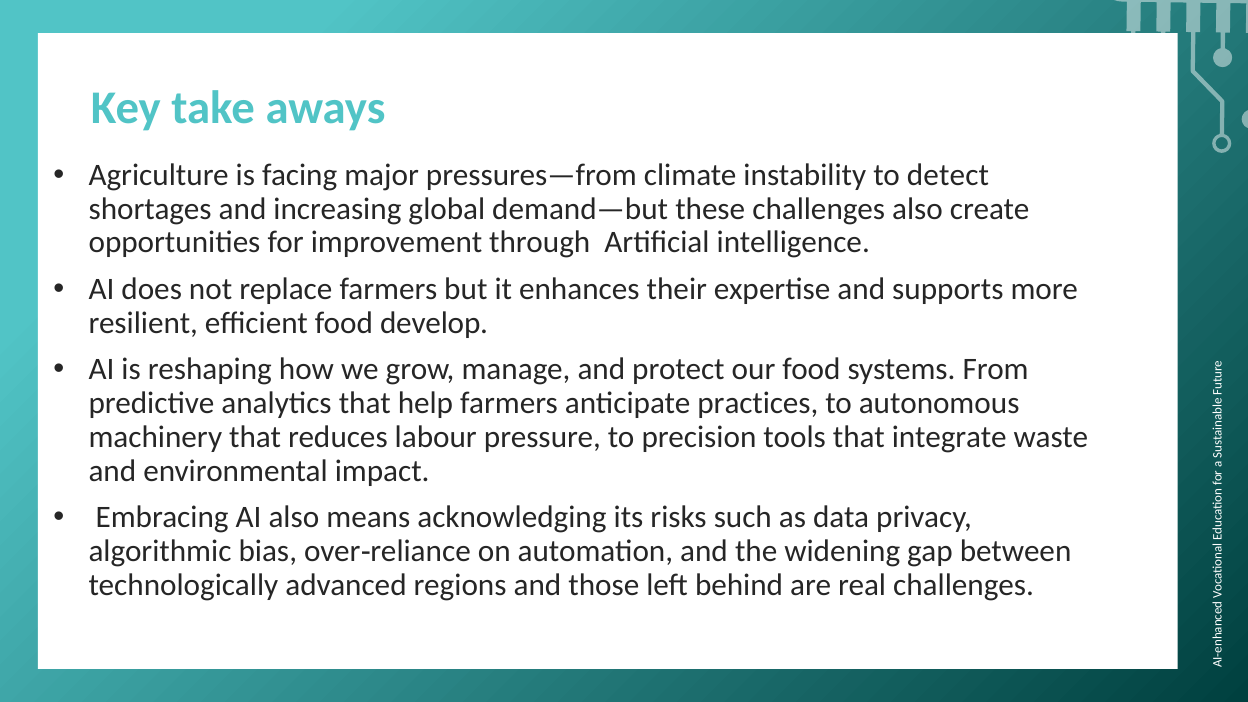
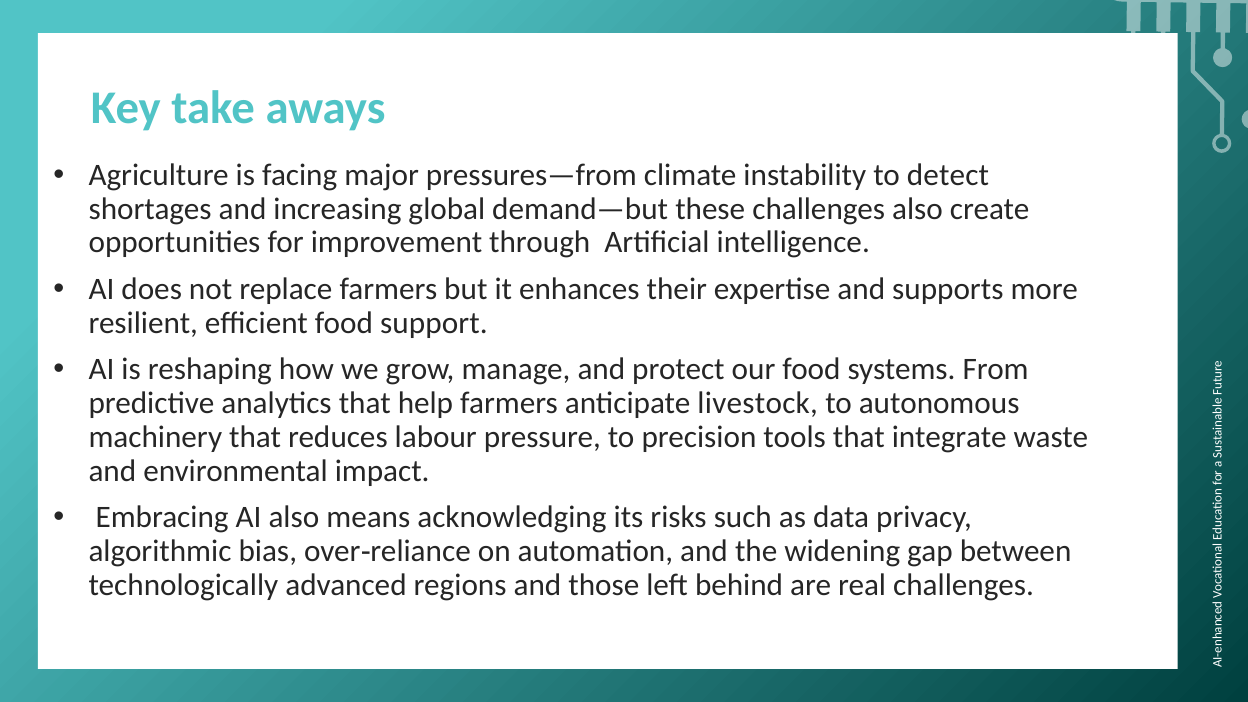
develop: develop -> support (434, 323)
practices: practices -> livestock (758, 403)
